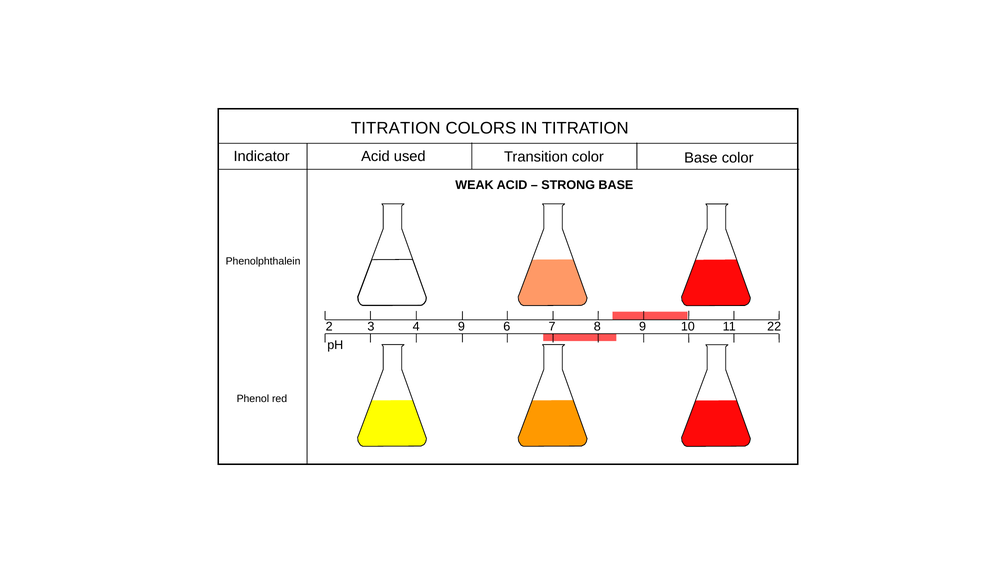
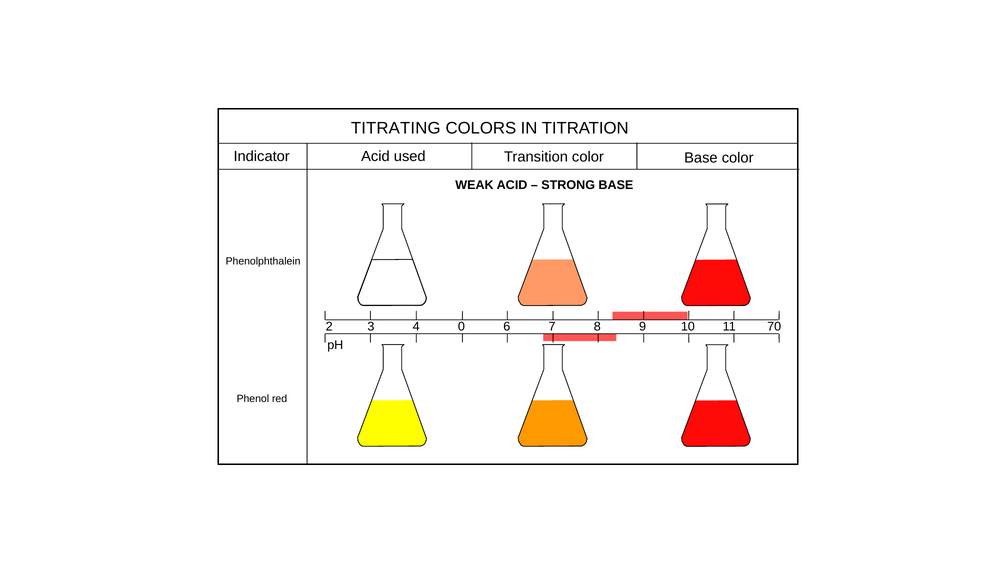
TITRATION: TITRATION -> TITRATING (396, 128)
4 9: 9 -> 0 (461, 327)
22: 22 -> 70 (774, 327)
